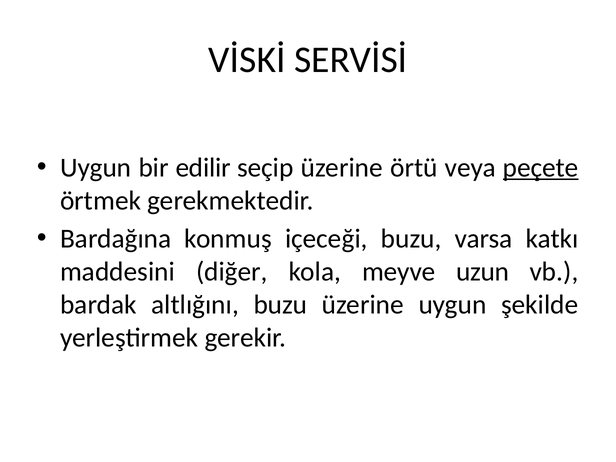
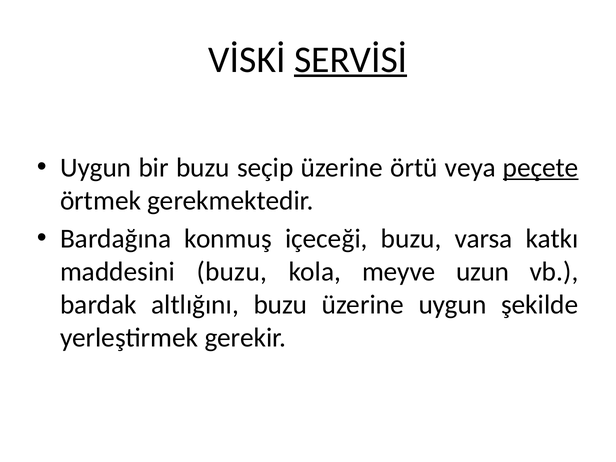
SERVİSİ underline: none -> present (351, 60)
bir edilir: edilir -> buzu (203, 168)
maddesini diğer: diğer -> buzu (232, 272)
